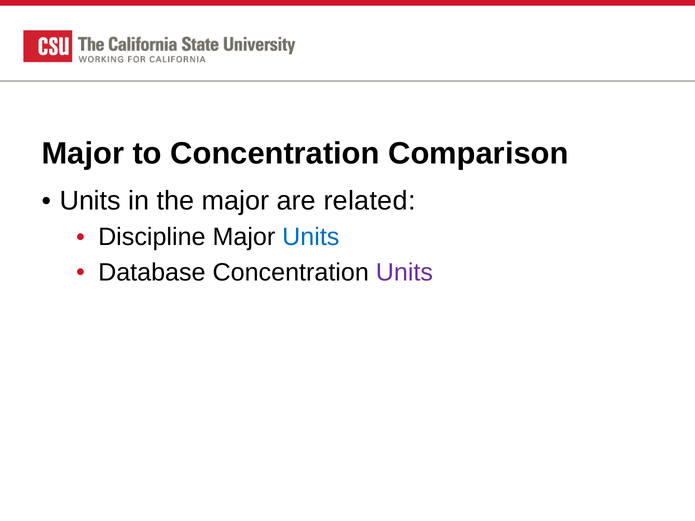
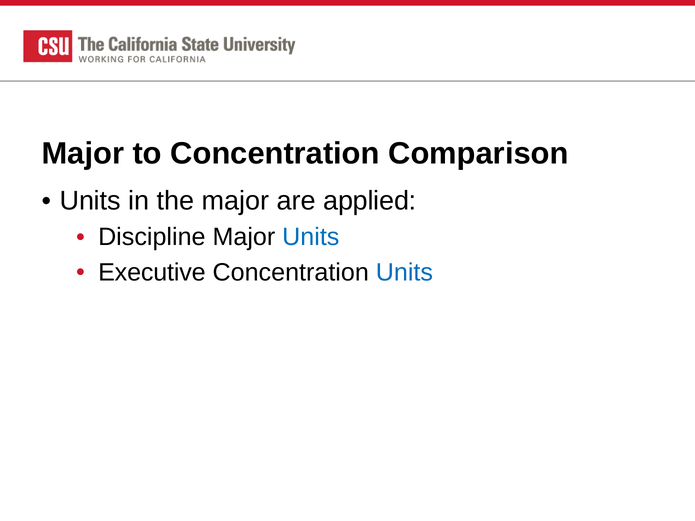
related: related -> applied (370, 201)
Database: Database -> Executive (152, 272)
Units colour: purple -> blue (404, 272)
